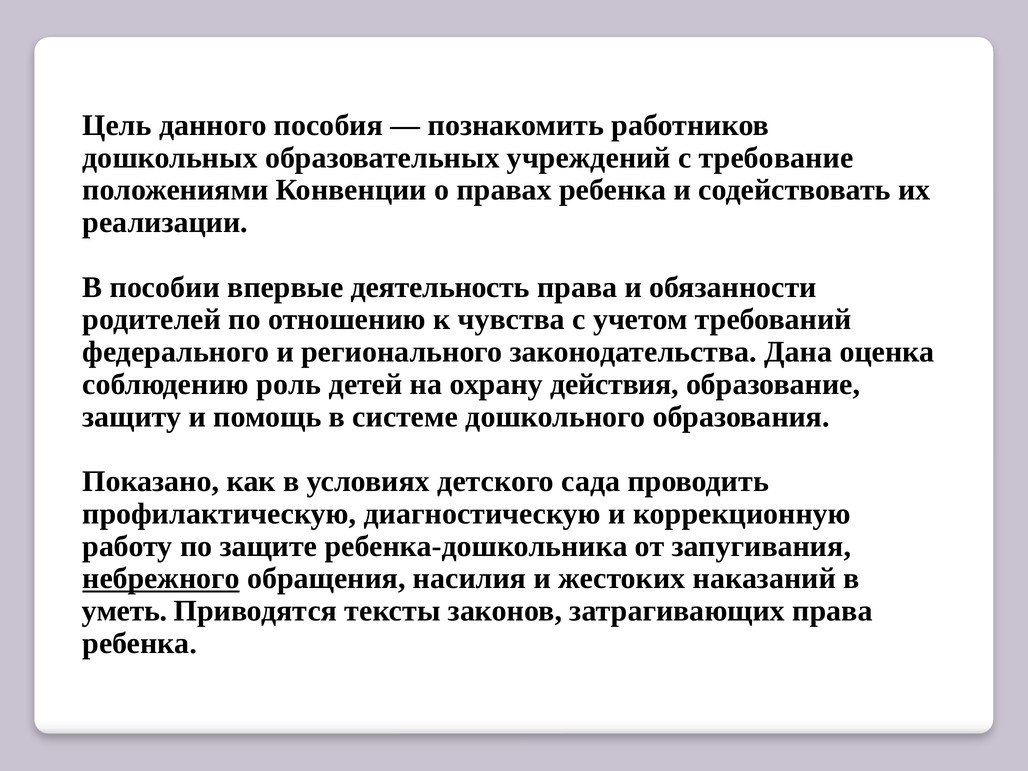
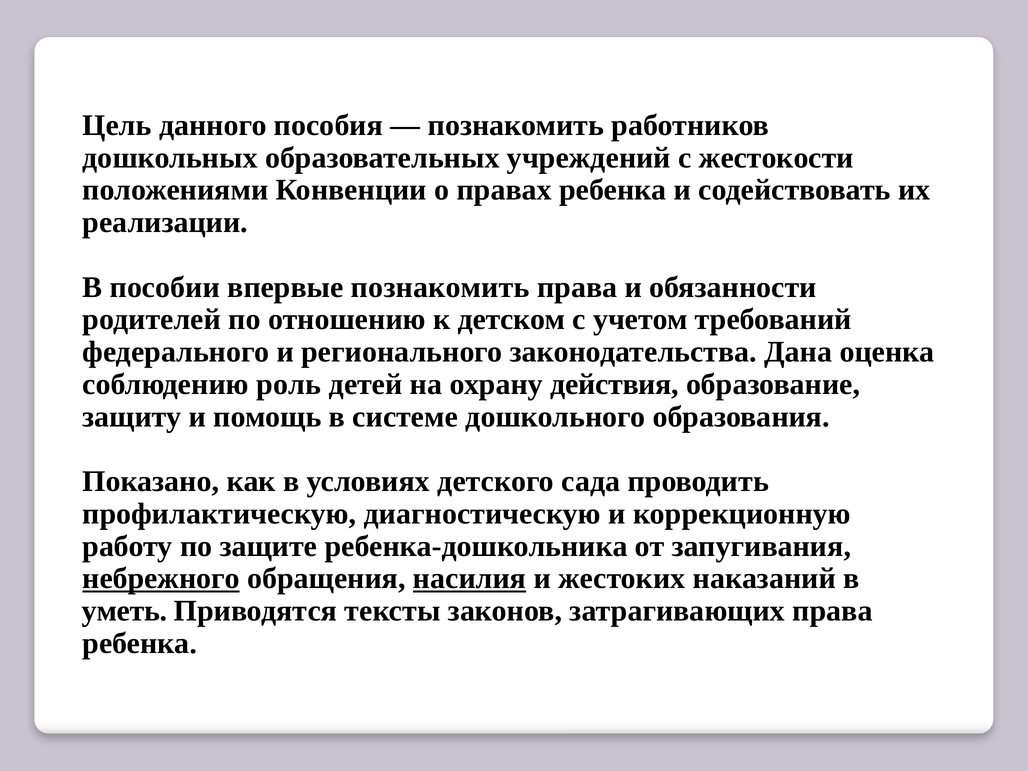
требование: требование -> жестокости (776, 158)
впервые деятельность: деятельность -> познакомить (440, 287)
чувства: чувства -> детском (511, 320)
насилия underline: none -> present (470, 579)
